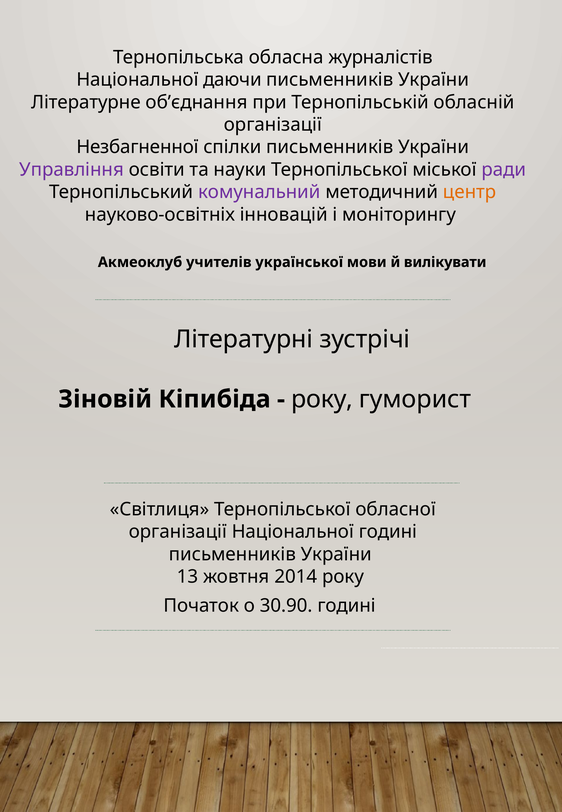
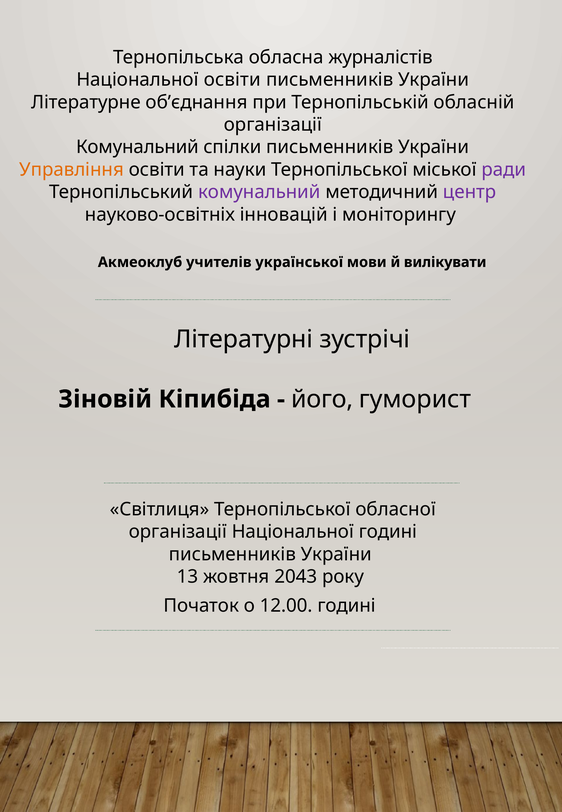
Національної даючи: даючи -> освіти (232, 80)
Незбагненної: Незбагненної -> Комунальний (138, 147)
Управління colour: purple -> orange (72, 170)
центр colour: orange -> purple (470, 192)
року: року -> його (322, 399)
2014: 2014 -> 2043 (296, 577)
30.90: 30.90 -> 12.00 (286, 605)
